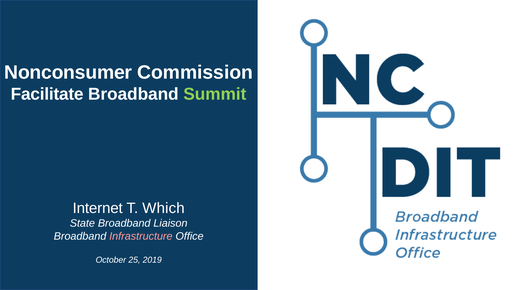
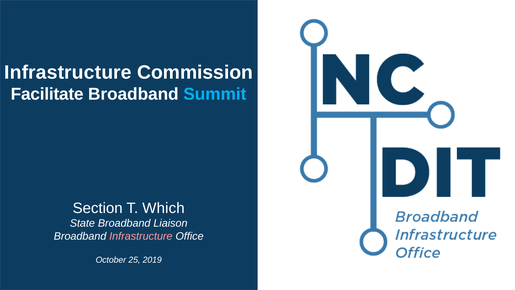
Nonconsumer: Nonconsumer -> Infrastructure (68, 72)
Summit colour: light green -> light blue (215, 94)
Internet: Internet -> Section (98, 208)
